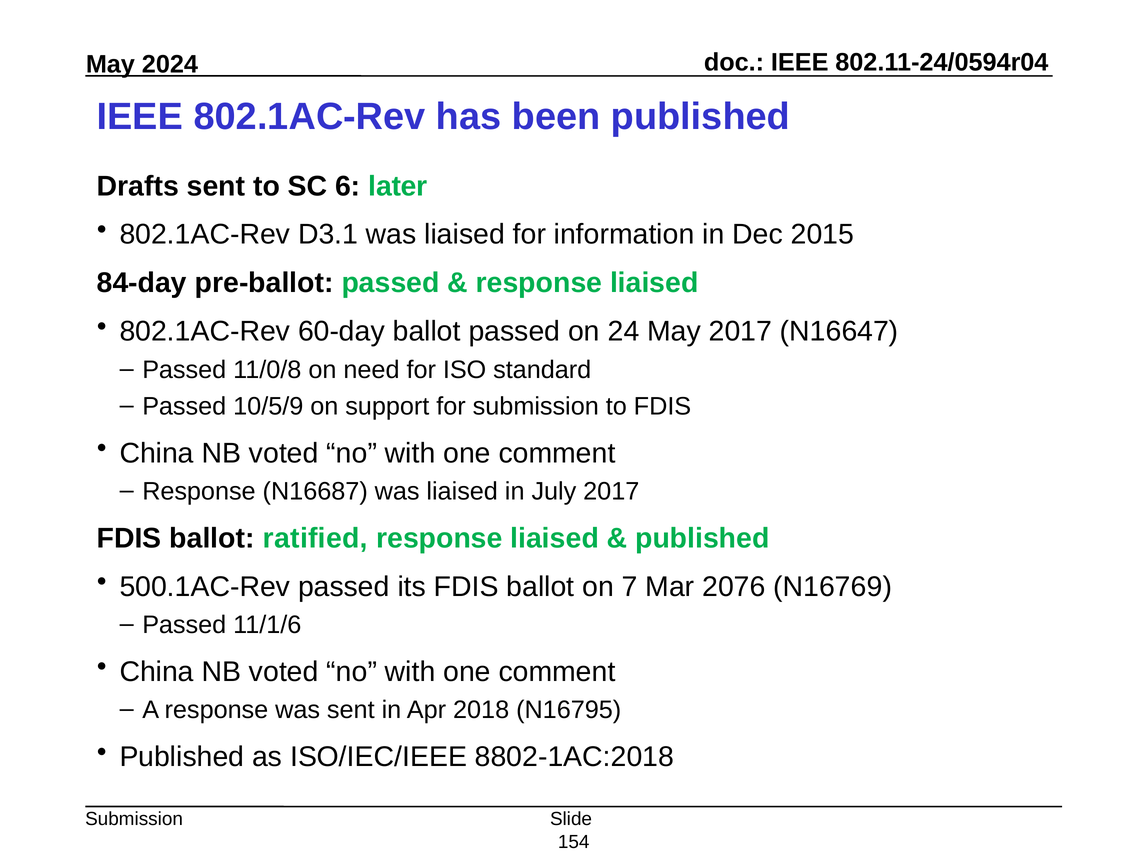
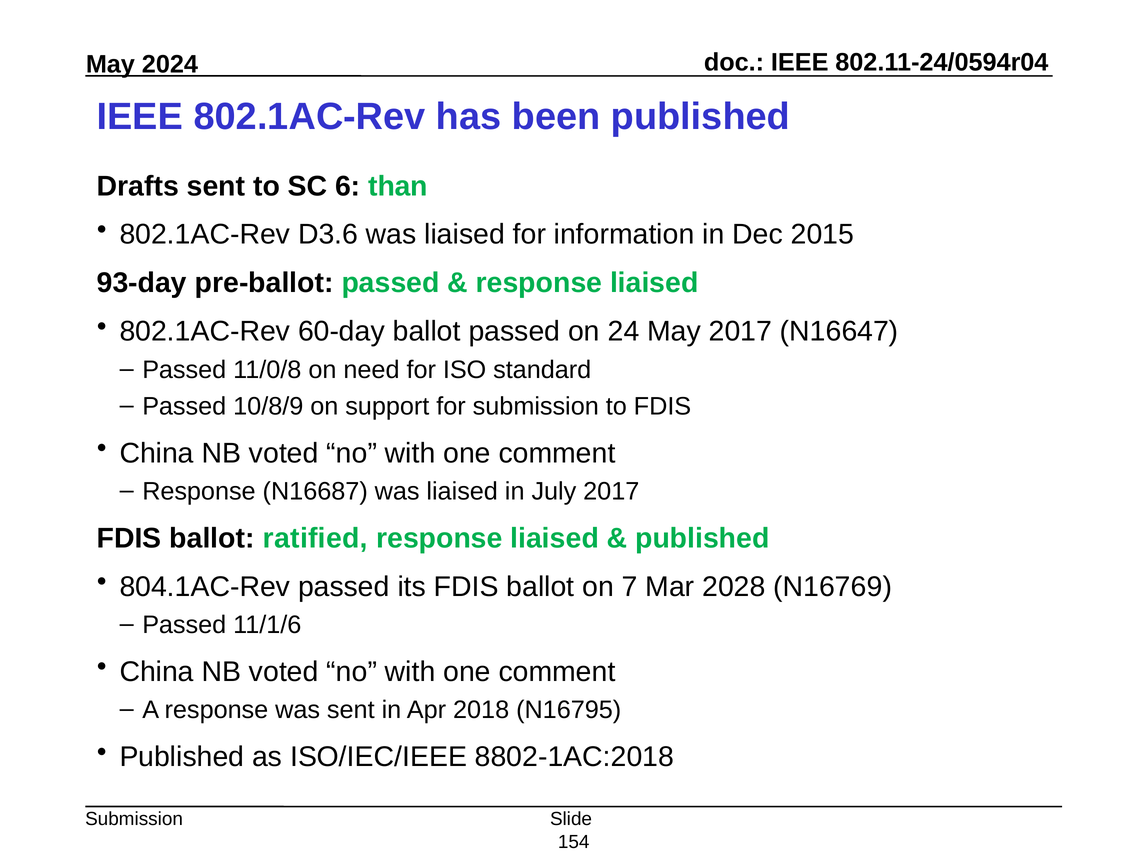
later: later -> than (398, 186)
D3.1: D3.1 -> D3.6 (328, 234)
84-day: 84-day -> 93-day (142, 283)
10/5/9: 10/5/9 -> 10/8/9 (268, 406)
500.1AC-Rev: 500.1AC-Rev -> 804.1AC-Rev (205, 586)
2076: 2076 -> 2028 (734, 586)
